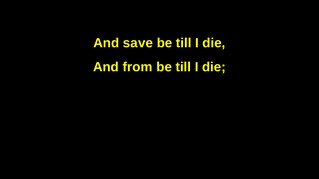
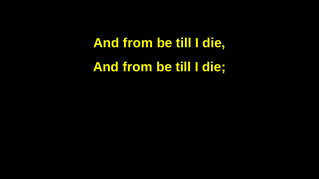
save: save -> from (138, 43)
